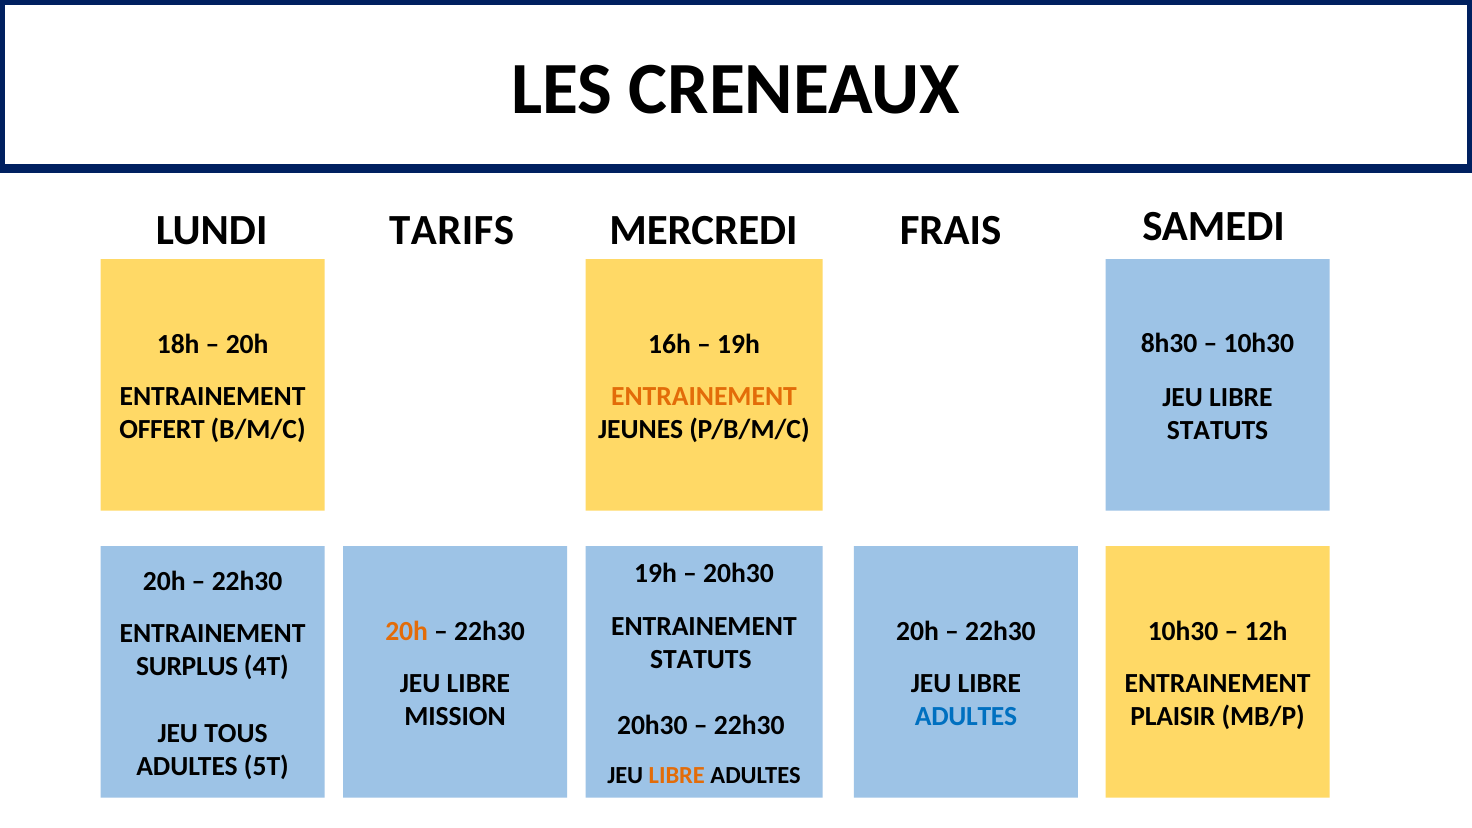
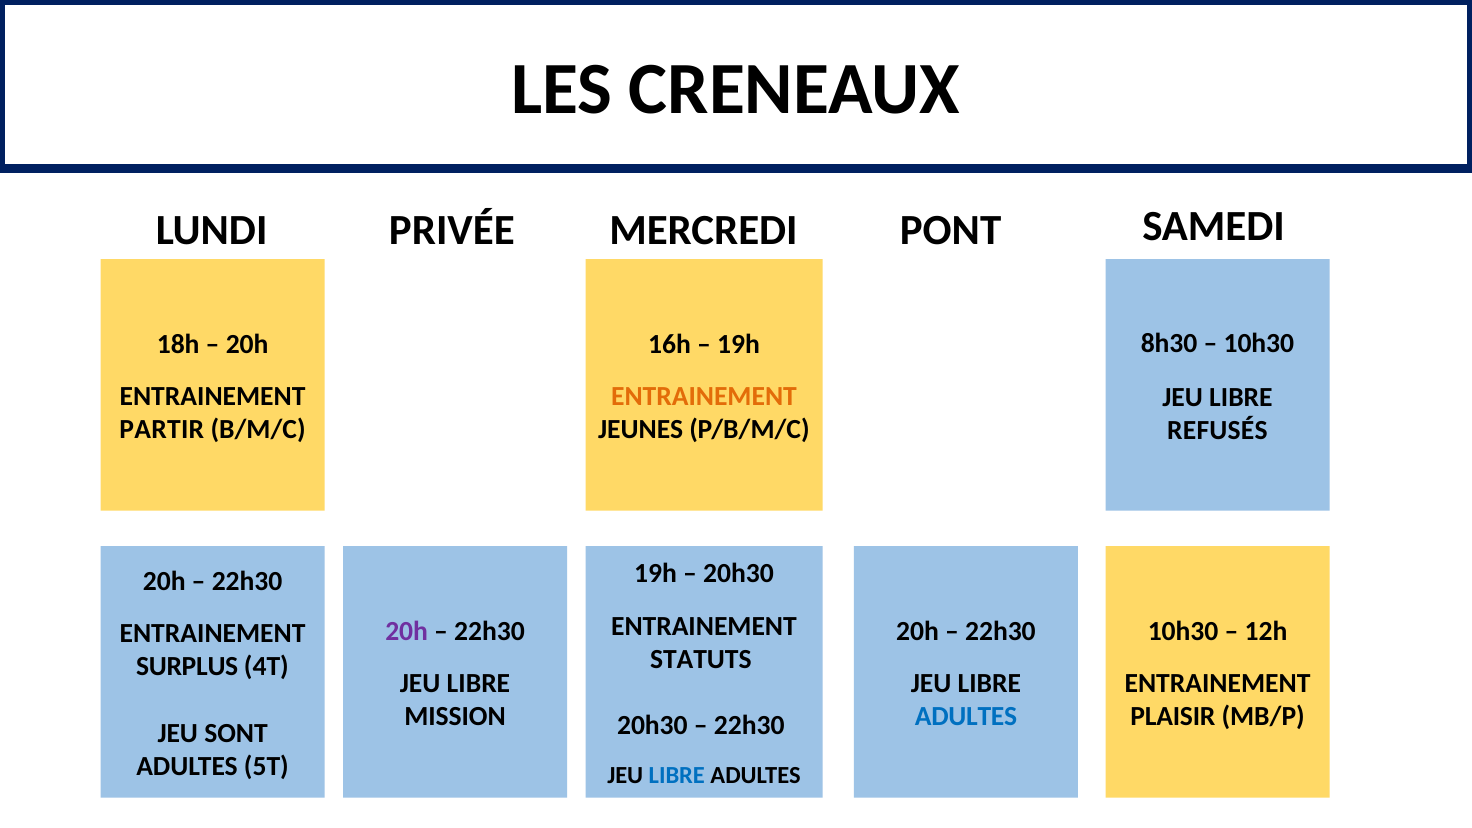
TARIFS: TARIFS -> PRIVÉE (452, 230)
FRAIS: FRAIS -> PONT (951, 230)
OFFERT: OFFERT -> PARTIR (162, 430)
STATUTS: STATUTS -> REFUSÉS (1217, 430)
20h colour: orange -> purple (407, 631)
TOUS: TOUS -> SONT (236, 733)
LIBRE colour: orange -> blue (677, 776)
